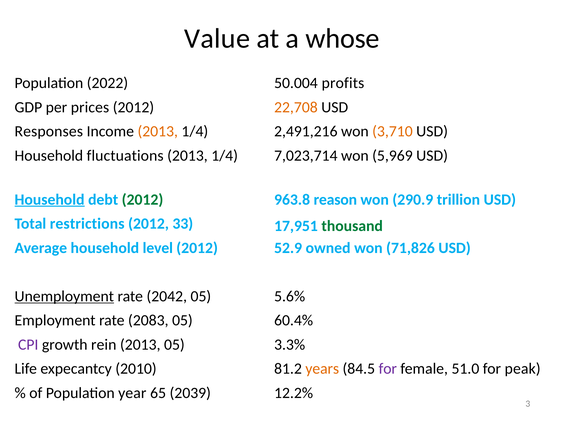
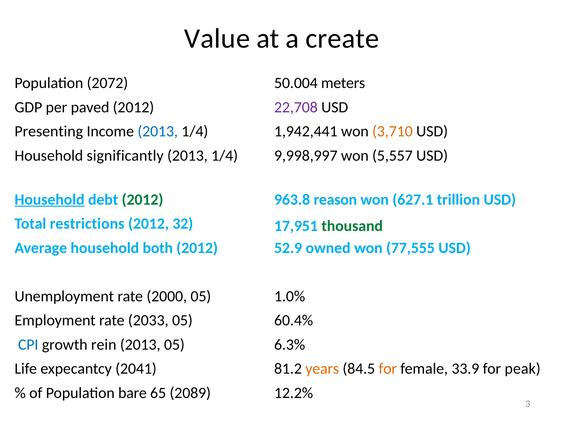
whose: whose -> create (342, 39)
2022: 2022 -> 2072 (107, 83)
profits: profits -> meters (343, 83)
prices: prices -> paved (90, 107)
22,708 colour: orange -> purple (296, 107)
Responses: Responses -> Presenting (49, 131)
2013 colour: orange -> blue (158, 131)
2,491,216: 2,491,216 -> 1,942,441 (306, 131)
fluctuations: fluctuations -> significantly (125, 156)
7,023,714: 7,023,714 -> 9,998,997 (306, 156)
5,969: 5,969 -> 5,557 (392, 156)
290.9: 290.9 -> 627.1 (413, 200)
33: 33 -> 32 (183, 224)
level: level -> both (158, 248)
71,826: 71,826 -> 77,555 (410, 248)
Unemployment underline: present -> none (64, 296)
2042: 2042 -> 2000 (167, 296)
5.6%: 5.6% -> 1.0% (290, 296)
2083: 2083 -> 2033 (148, 320)
CPI colour: purple -> blue (28, 345)
3.3%: 3.3% -> 6.3% (290, 345)
2010: 2010 -> 2041 (136, 369)
for colour: purple -> orange (388, 369)
51.0: 51.0 -> 33.9 (465, 369)
year: year -> bare (132, 393)
2039: 2039 -> 2089 (190, 393)
